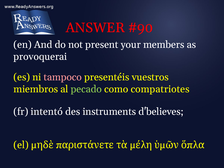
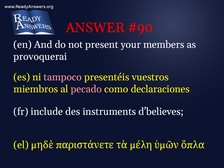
pecado colour: light green -> pink (86, 89)
compatriotes: compatriotes -> declaraciones (160, 89)
intentó: intentó -> include (47, 112)
